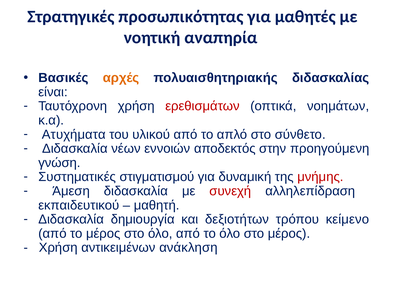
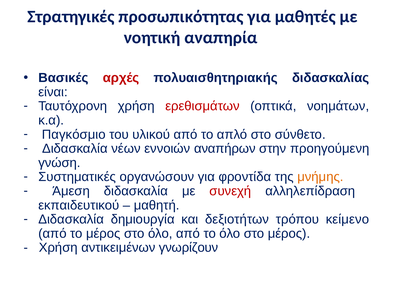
αρχές colour: orange -> red (121, 78)
Ατυχήματα: Ατυχήματα -> Παγκόσμιο (74, 134)
αποδεκτός: αποδεκτός -> αναπήρων (225, 148)
στιγματισμού: στιγματισμού -> οργανώσουν (157, 177)
δυναμική: δυναμική -> φροντίδα (245, 177)
μνήμης colour: red -> orange (320, 177)
ανάκληση: ανάκληση -> γνωρίζουν (189, 247)
